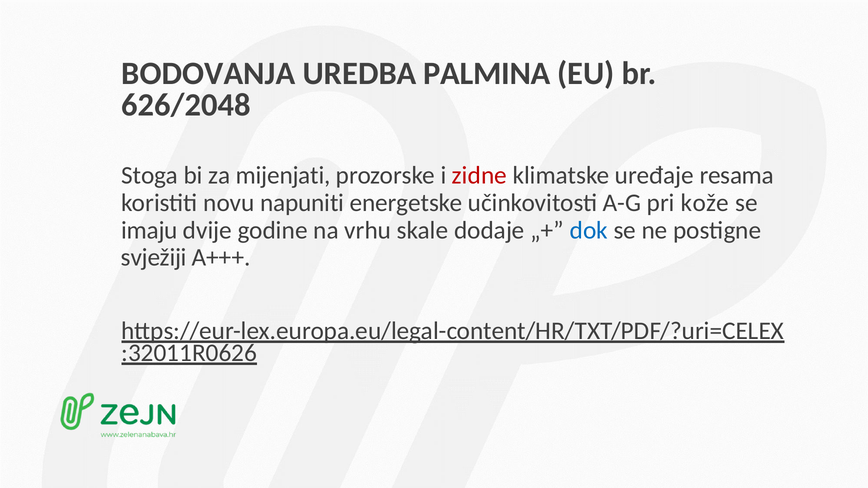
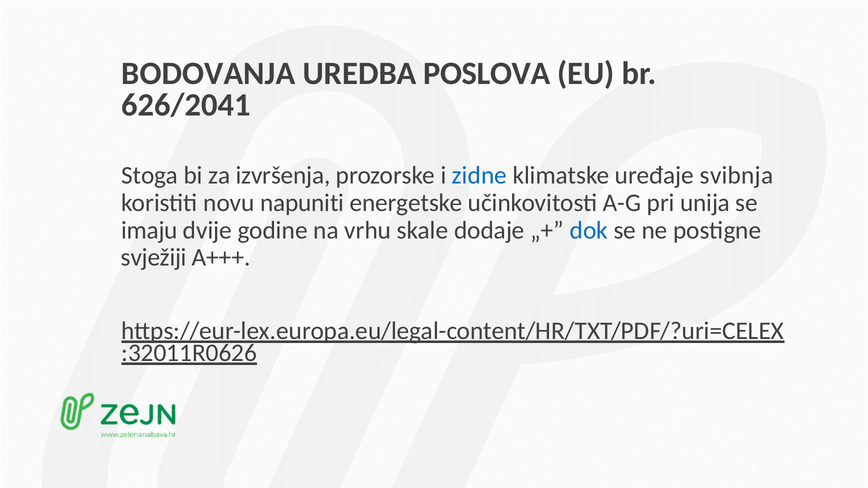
PALMINA: PALMINA -> POSLOVA (487, 74)
626/2048: 626/2048 -> 626/2041 (186, 105)
mijenjati: mijenjati -> izvršenja (283, 176)
zidne colour: red -> blue (479, 176)
resama: resama -> svibnja (737, 176)
kože: kože -> unija (705, 203)
